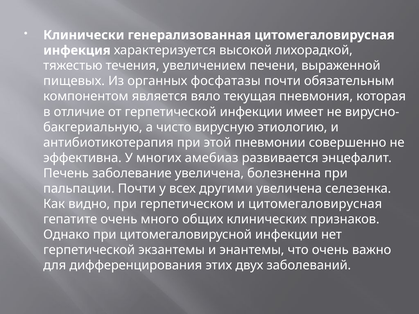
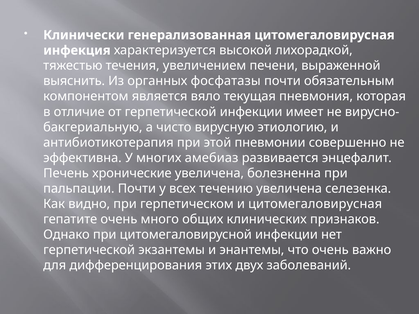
пищевых: пищевых -> выяснить (74, 81)
заболевание: заболевание -> хронические (132, 173)
другими: другими -> течению (226, 189)
